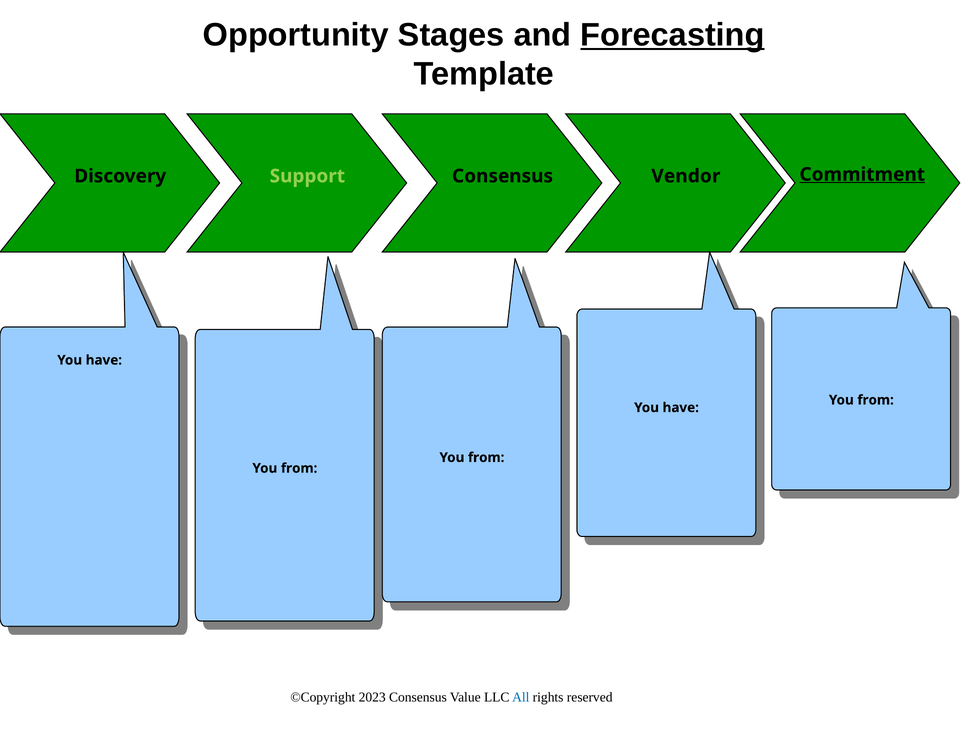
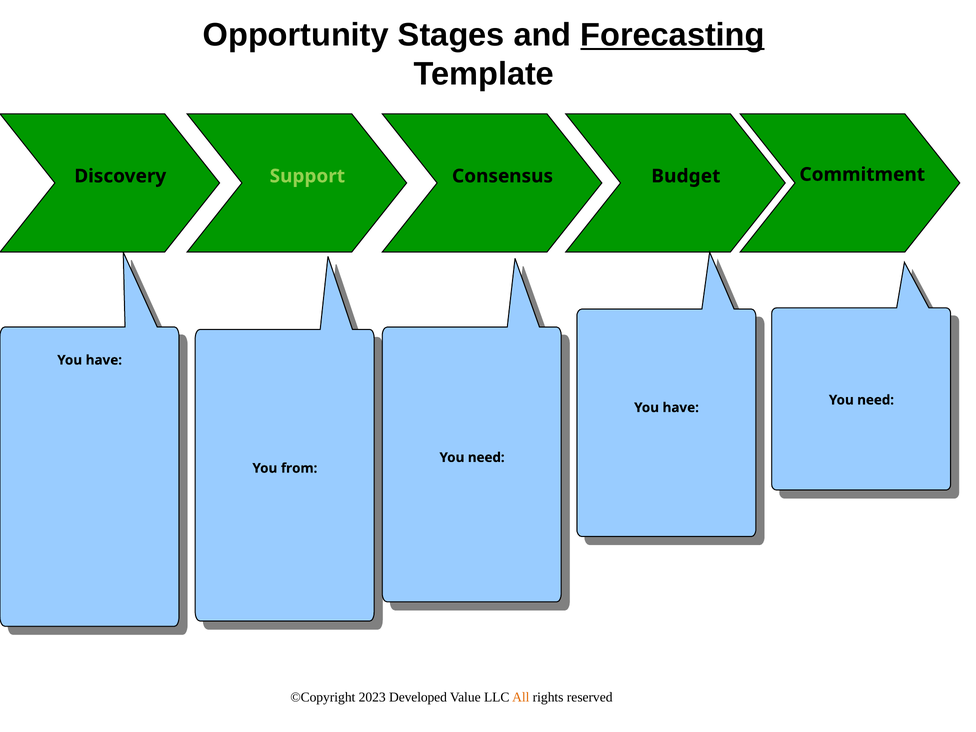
Commitment underline: present -> none (862, 174)
Vendor: Vendor -> Budget (686, 176)
from: from -> need (876, 400)
from: from -> need (486, 458)
2023 Consensus: Consensus -> Developed (418, 697)
All colour: blue -> orange (521, 697)
